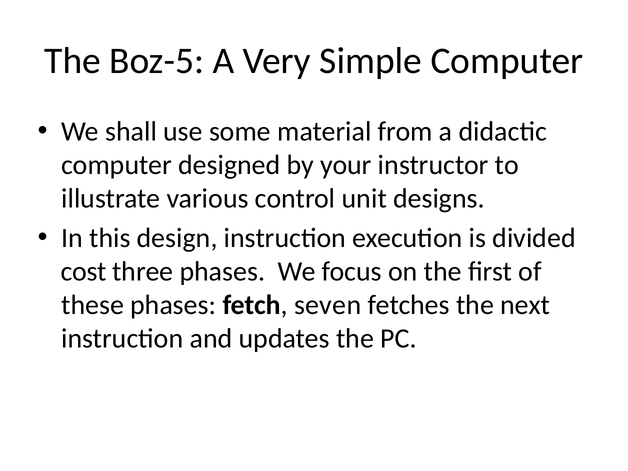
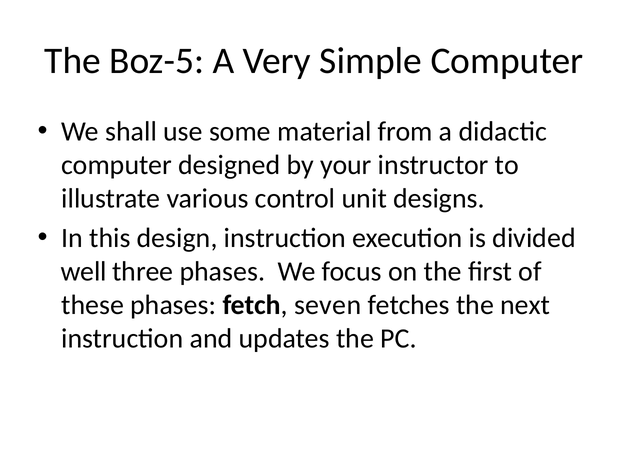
cost: cost -> well (84, 271)
